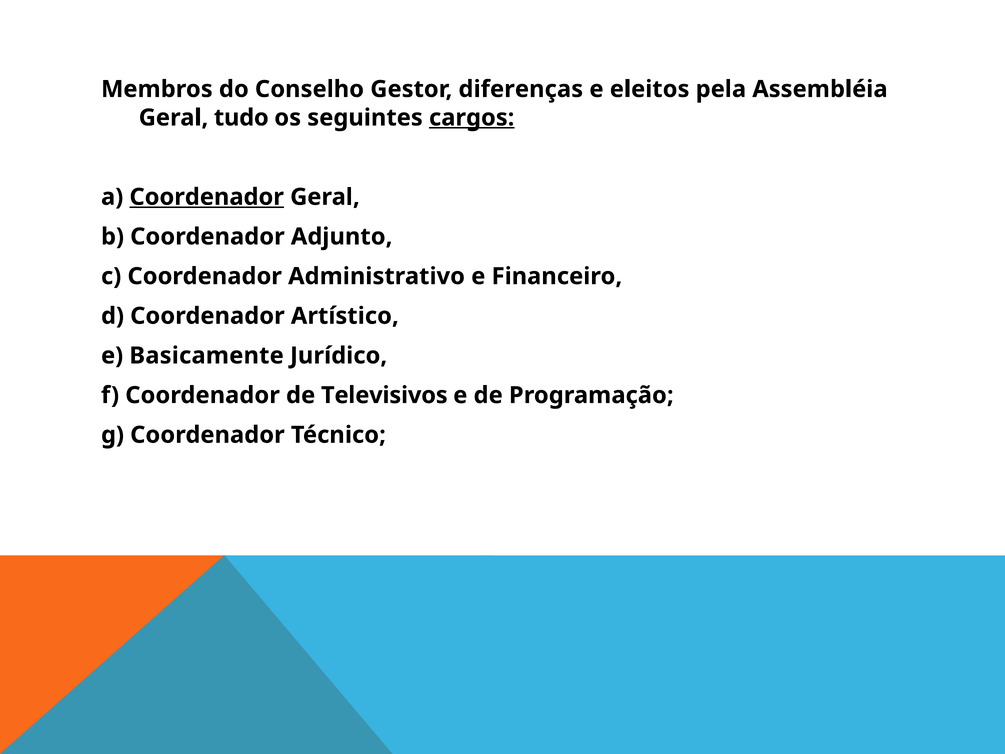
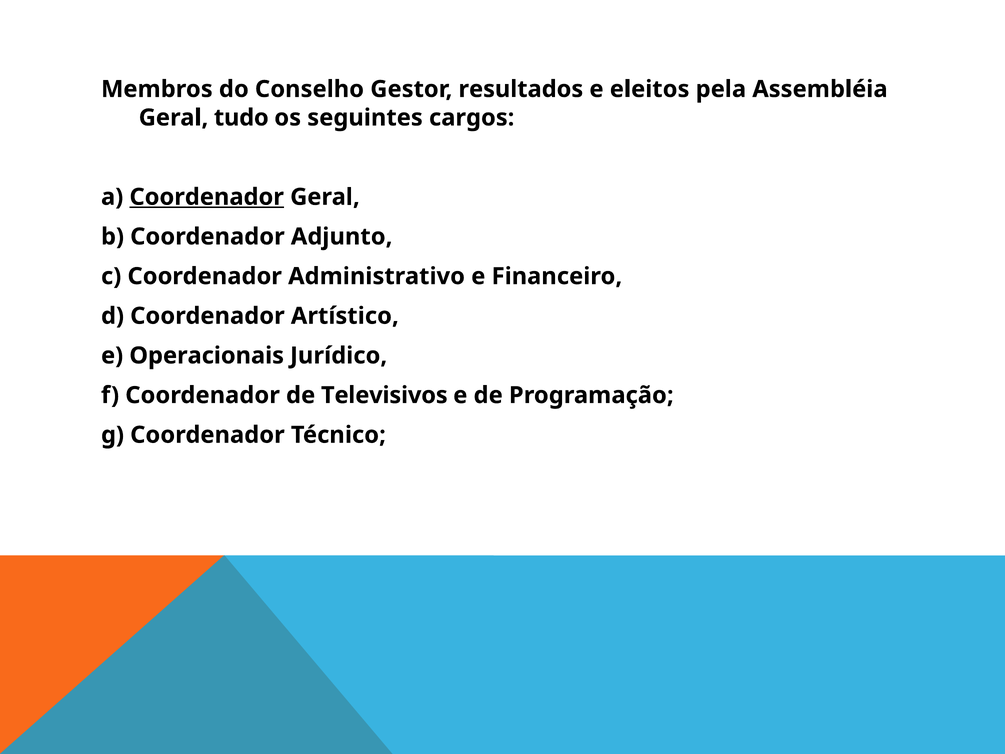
diferenças: diferenças -> resultados (521, 89)
cargos underline: present -> none (472, 118)
Basicamente: Basicamente -> Operacionais (207, 356)
